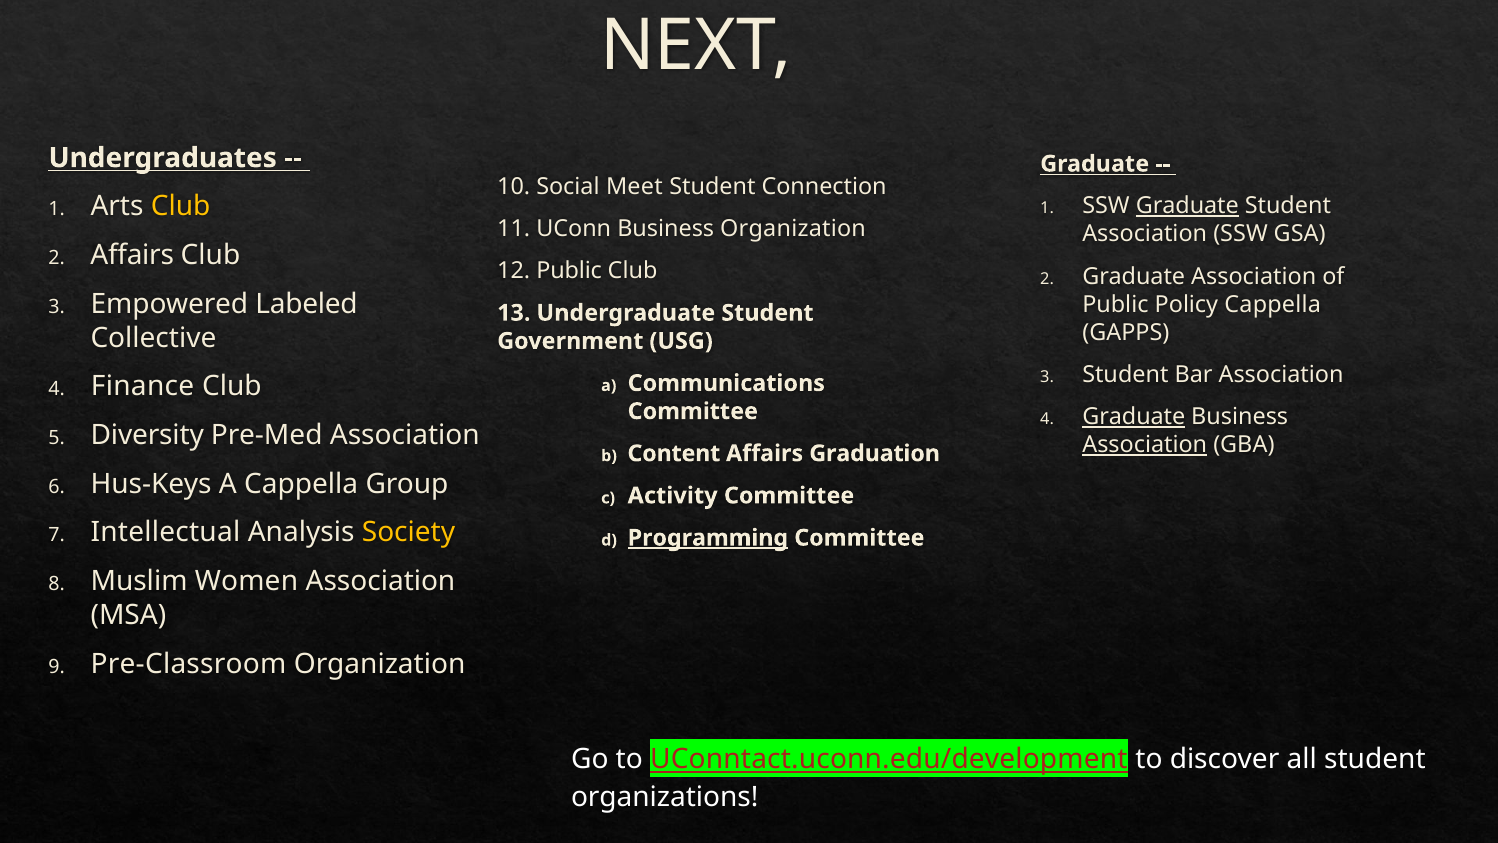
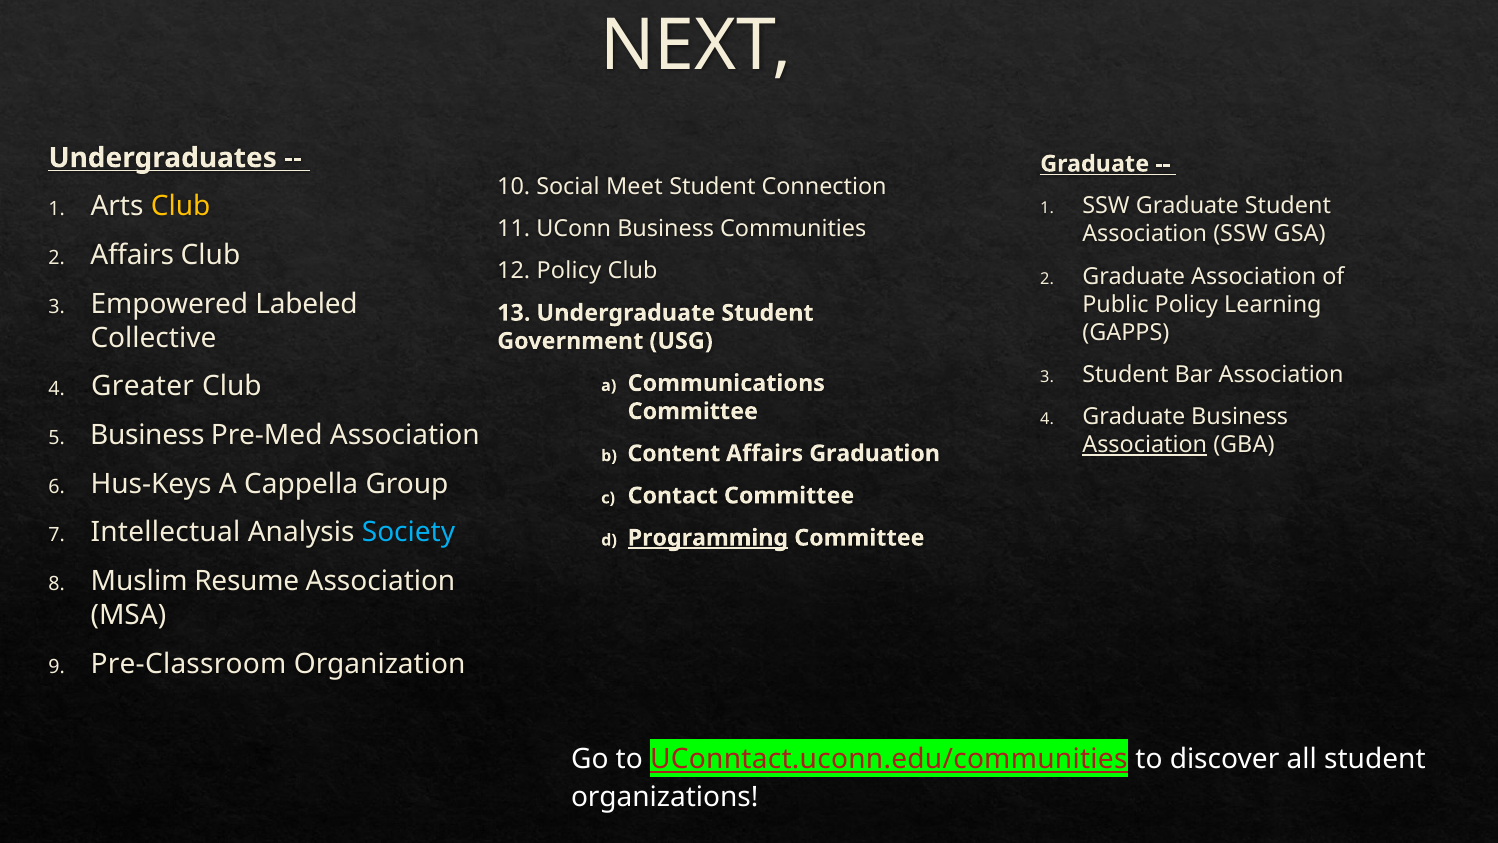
Graduate underline: present -> none (1187, 206)
Business Organization: Organization -> Communities (793, 229)
12 Public: Public -> Policy (569, 271)
Policy Cappella: Cappella -> Learning (1273, 304)
Finance: Finance -> Greater (143, 386)
Graduate underline: present -> none (1134, 417)
Diversity: Diversity -> Business (147, 435)
Activity: Activity -> Contact (673, 495)
Society colour: yellow -> light blue (409, 532)
Women: Women -> Resume (247, 581)
UConntact.uconn.edu/development: UConntact.uconn.edu/development -> UConntact.uconn.edu/communities (889, 759)
